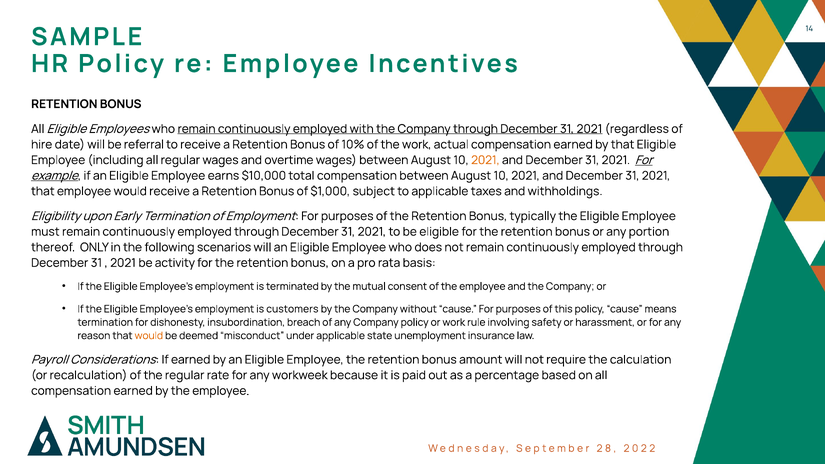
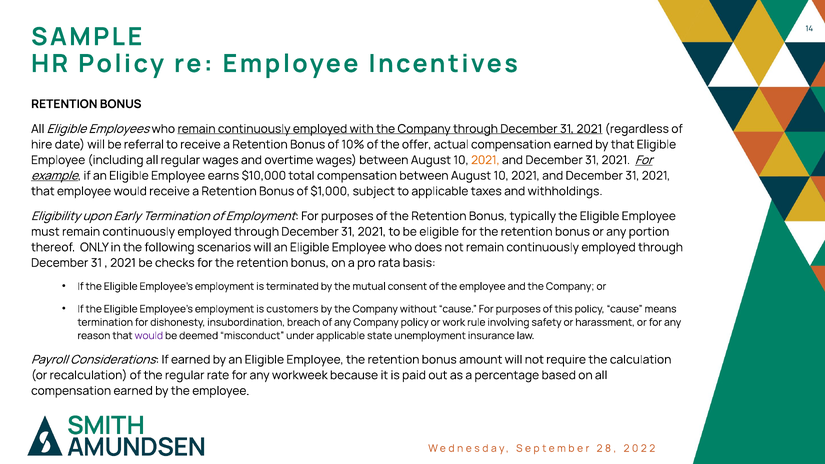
the work: work -> offer (417, 145)
activity: activity -> checks (175, 263)
would colour: orange -> purple (149, 336)
